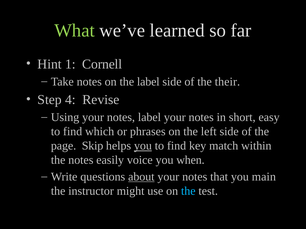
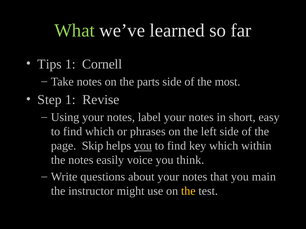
Hint: Hint -> Tips (50, 64)
the label: label -> parts (148, 82)
their: their -> most (228, 82)
Step 4: 4 -> 1 (70, 100)
key match: match -> which (224, 146)
when: when -> think (190, 160)
about underline: present -> none (141, 177)
the colour: light blue -> yellow (188, 191)
